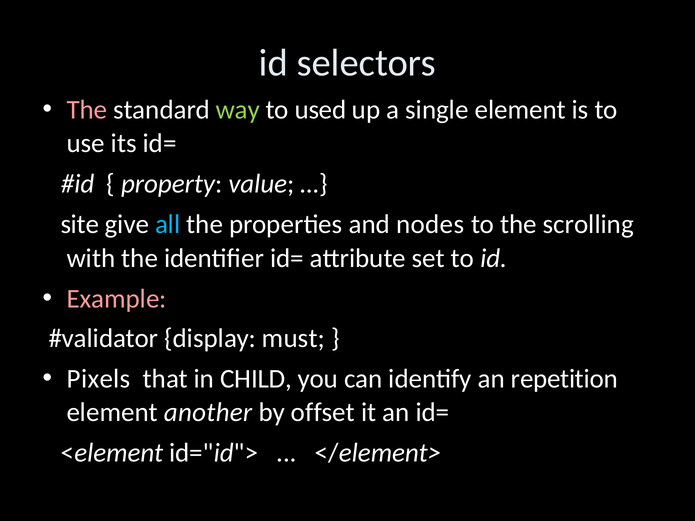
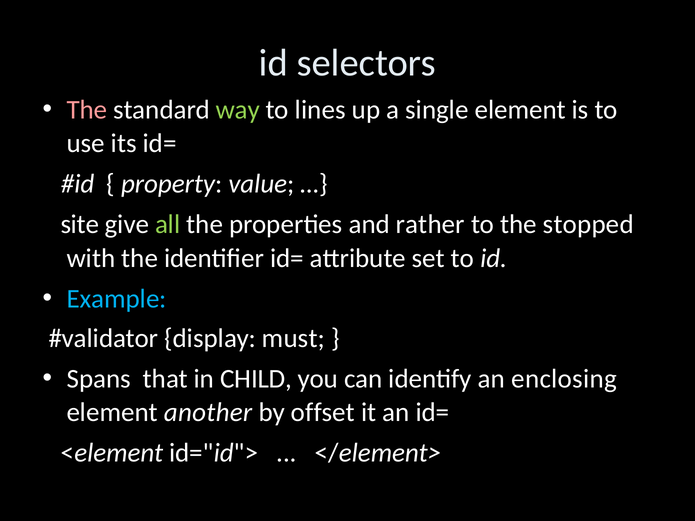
used: used -> lines (320, 110)
all colour: light blue -> light green (168, 225)
nodes: nodes -> rather (430, 225)
scrolling: scrolling -> stopped (588, 225)
Example colour: pink -> light blue (117, 299)
Pixels: Pixels -> Spans (99, 379)
repetition: repetition -> enclosing (564, 379)
